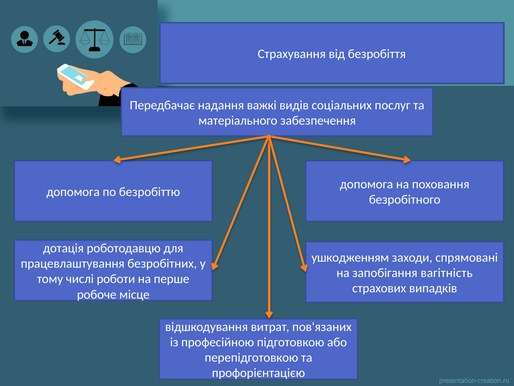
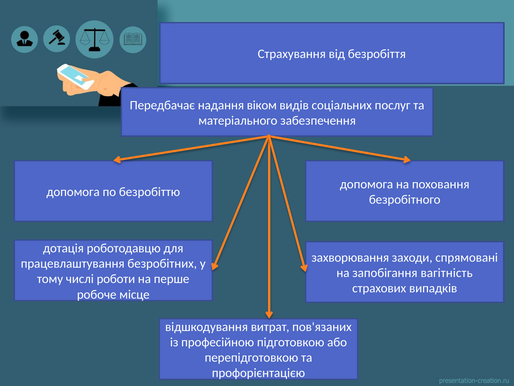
важкі: важкі -> віком (262, 105)
ушкодженням: ушкодженням -> захворювання (350, 257)
